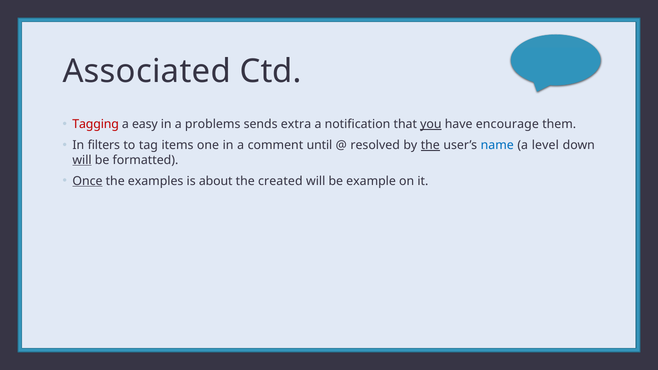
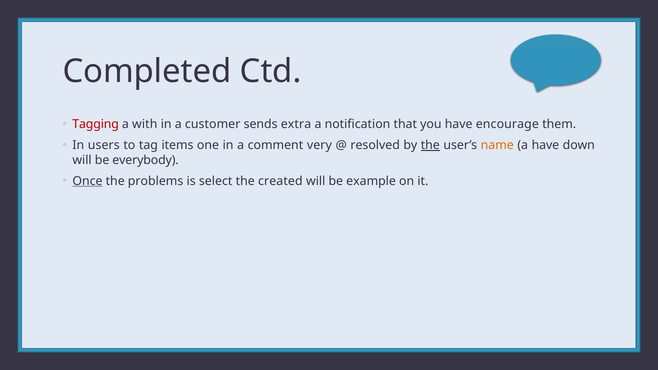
Associated: Associated -> Completed (147, 72)
easy: easy -> with (145, 124)
problems: problems -> customer (213, 124)
you underline: present -> none (431, 124)
filters: filters -> users (104, 145)
until: until -> very (319, 145)
name colour: blue -> orange (497, 145)
a level: level -> have (545, 145)
will underline: present -> none (82, 160)
formatted: formatted -> everybody (146, 160)
examples: examples -> problems (156, 181)
about: about -> select (216, 181)
